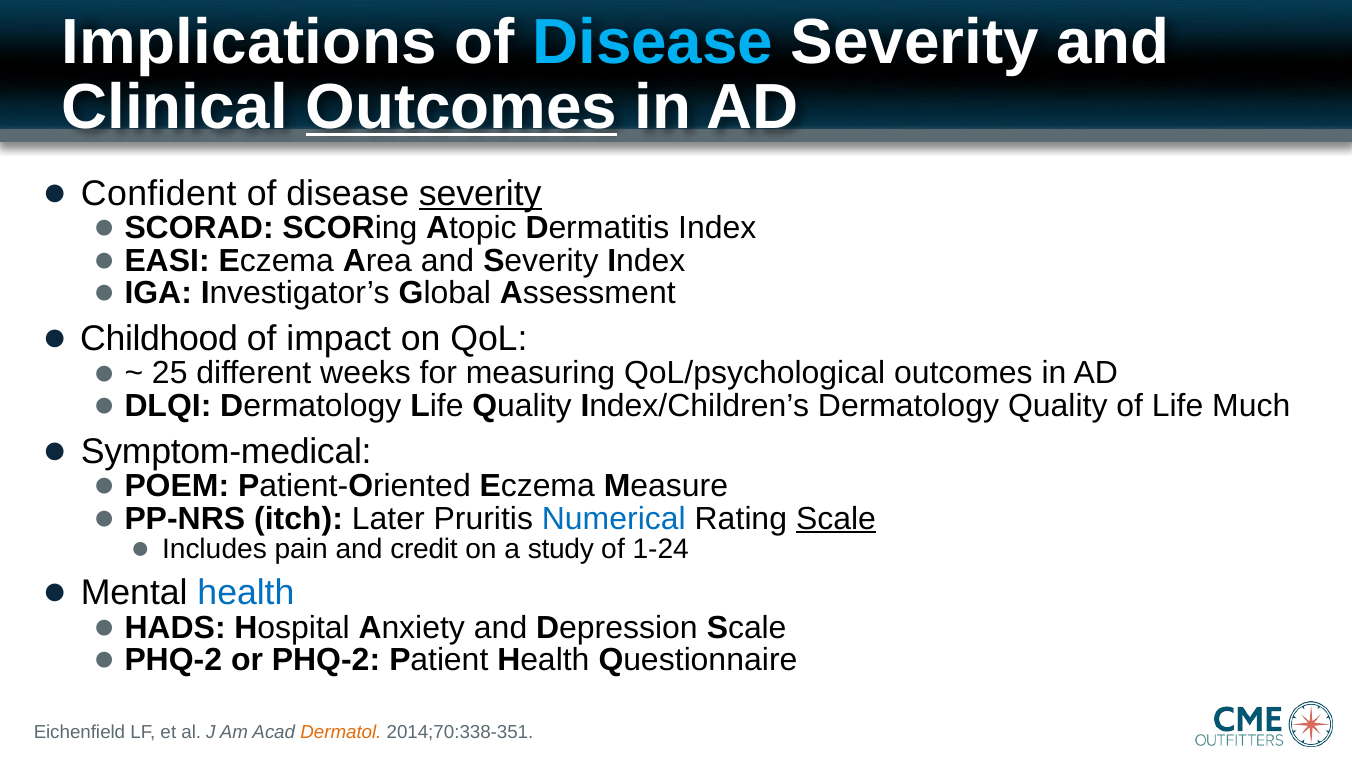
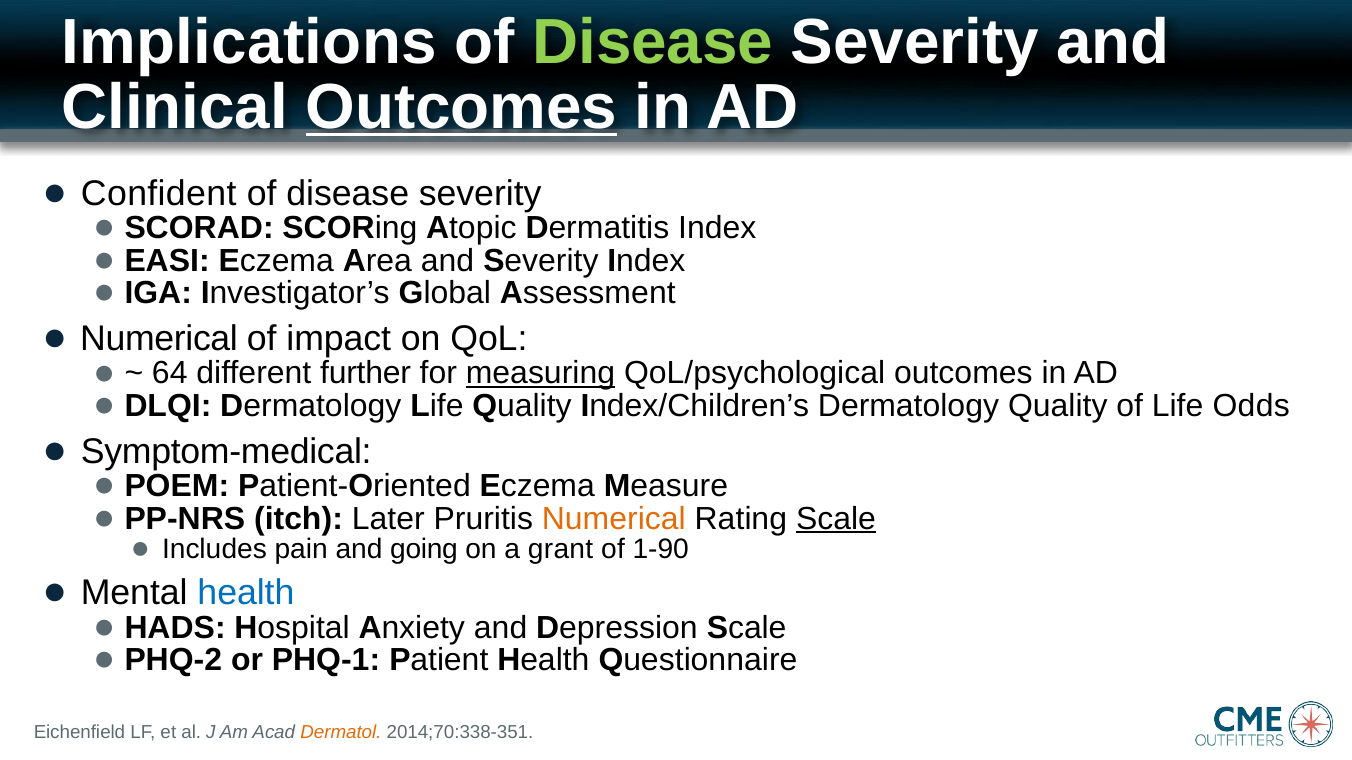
Disease colour: light blue -> light green (653, 42)
severity underline: present -> none (480, 194)
Childhood: Childhood -> Numerical (159, 339)
25: 25 -> 64 (170, 374)
weeks: weeks -> further (366, 374)
measuring underline: none -> present (540, 374)
Much: Much -> Odds (1251, 406)
Numerical colour: blue -> orange (614, 519)
credit: credit -> going (424, 550)
study: study -> grant (561, 550)
1-24: 1-24 -> 1-90 (661, 550)
PHQ-2: PHQ-2 -> PHQ-1 (326, 661)
